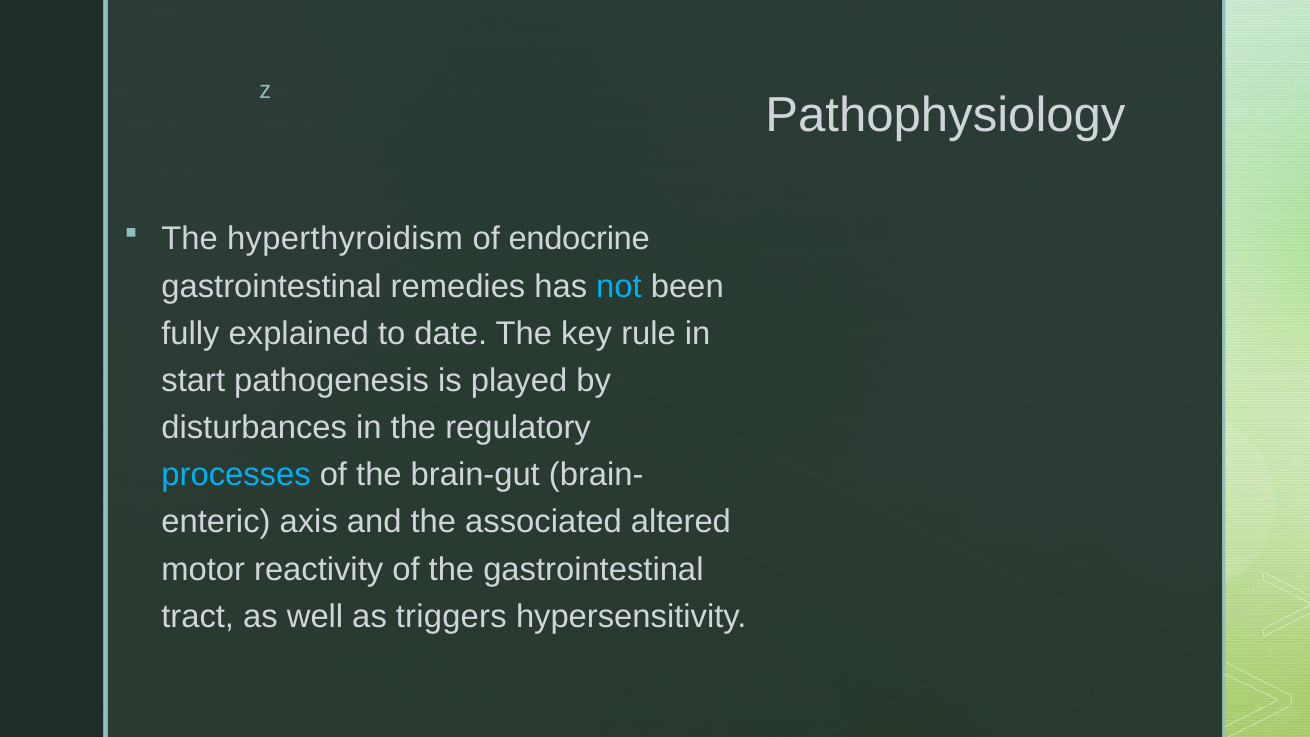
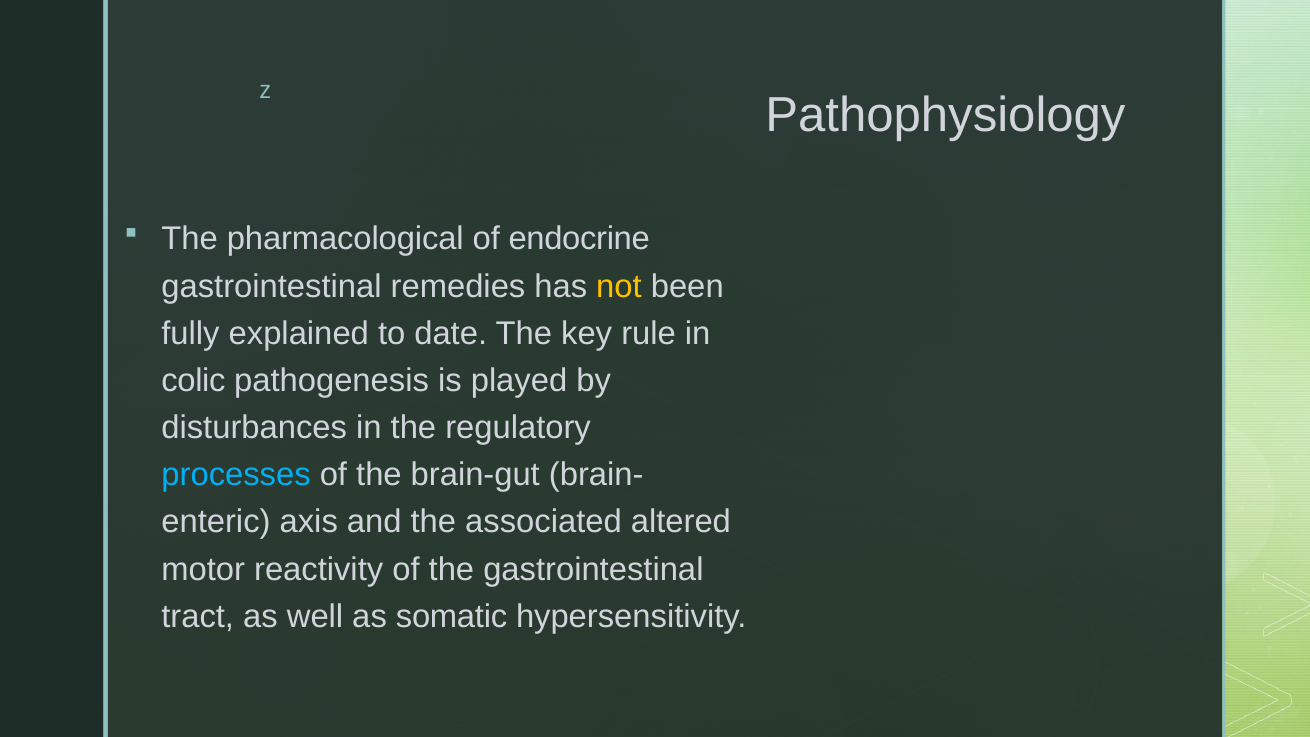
hyperthyroidism: hyperthyroidism -> pharmacological (345, 239)
not colour: light blue -> yellow (619, 286)
start: start -> colic (193, 381)
triggers: triggers -> somatic (452, 616)
